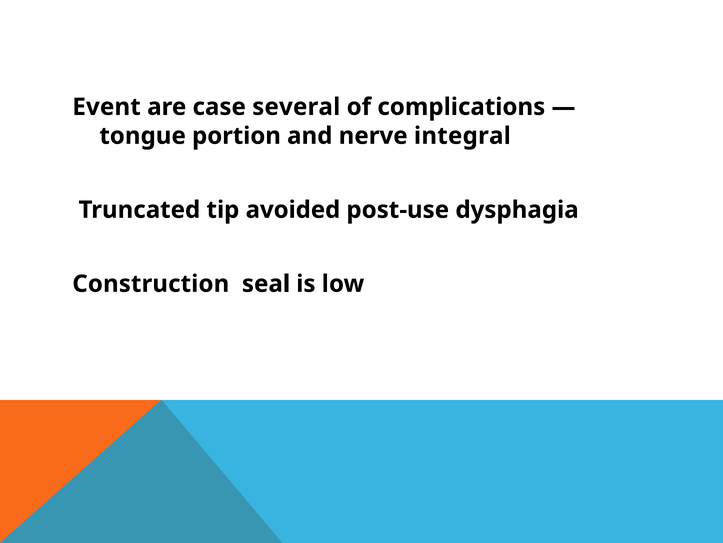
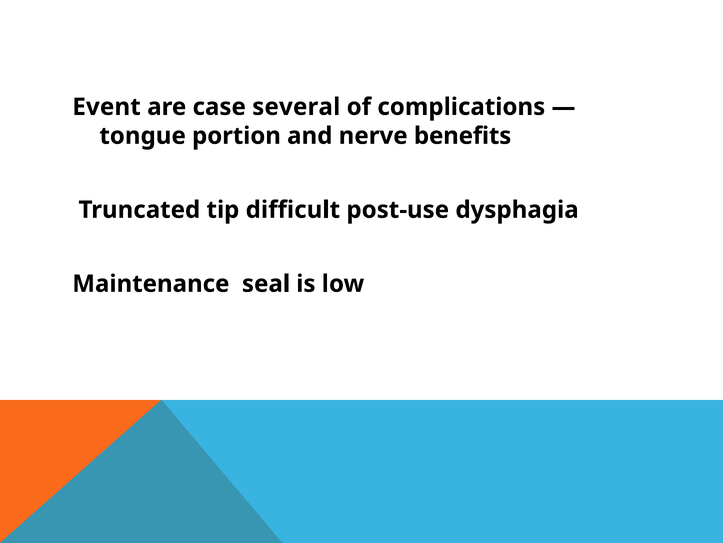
integral: integral -> benefits (463, 136)
avoided: avoided -> difficult (293, 210)
Construction: Construction -> Maintenance (151, 283)
